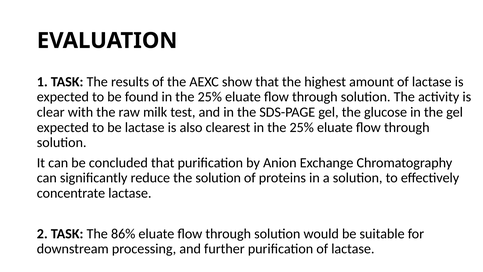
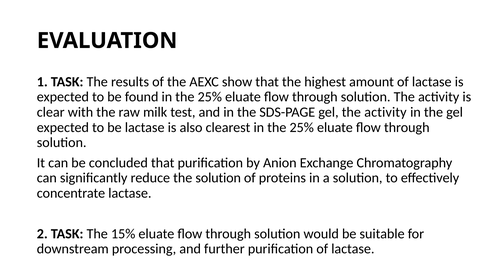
gel the glucose: glucose -> activity (385, 112)
86%: 86% -> 15% (123, 233)
